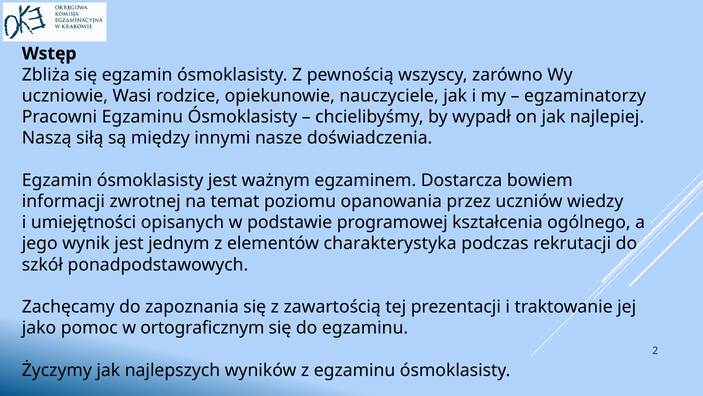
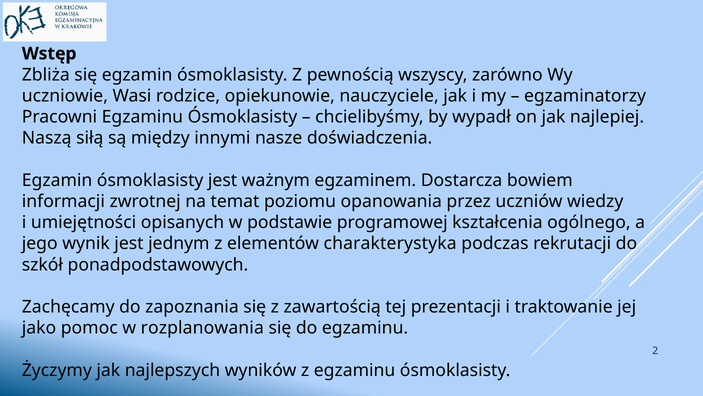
ortograficznym: ortograficznym -> rozplanowania (202, 328)
